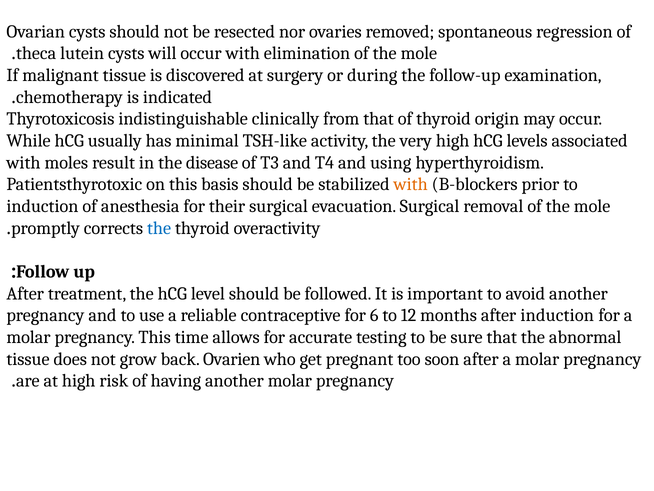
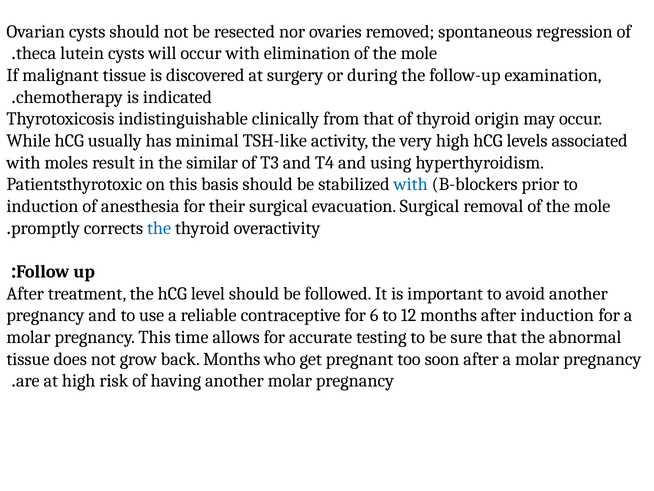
disease: disease -> similar (212, 162)
with colour: orange -> blue (411, 184)
back Ovarien: Ovarien -> Months (232, 359)
